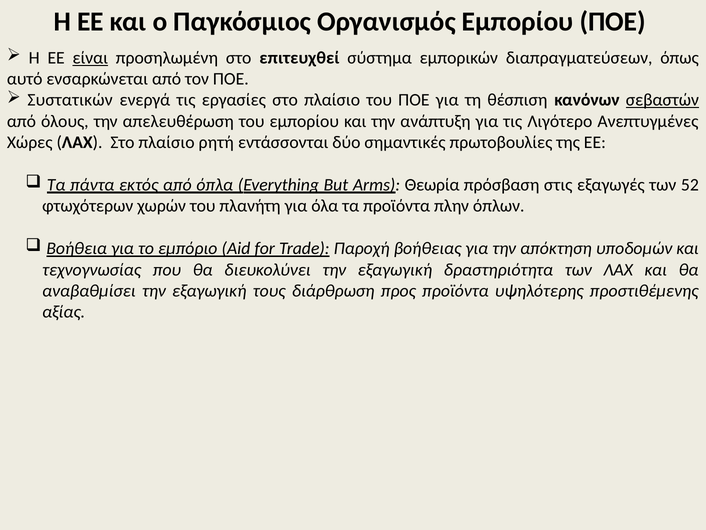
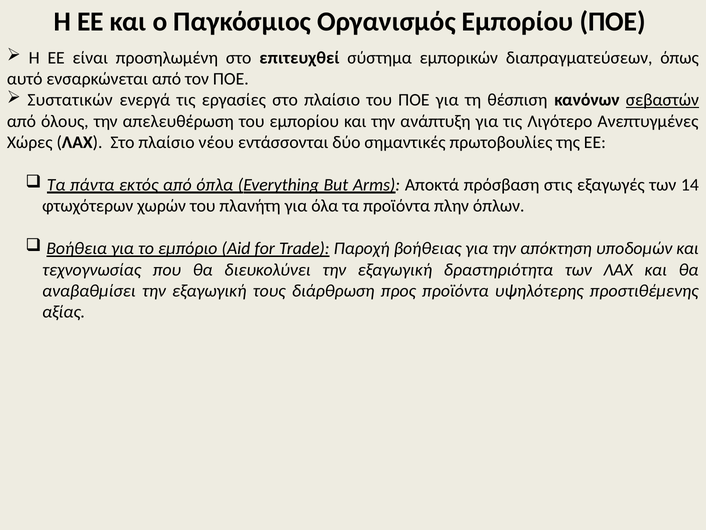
είναι underline: present -> none (90, 58)
ρητή: ρητή -> νέου (216, 142)
Θεωρία: Θεωρία -> Αποκτά (432, 185)
52: 52 -> 14 (690, 185)
